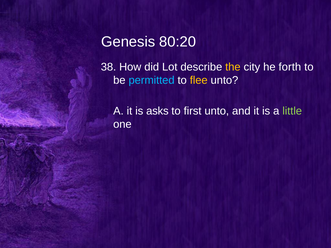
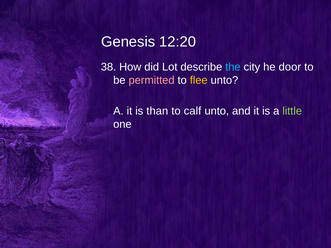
80:20: 80:20 -> 12:20 (178, 42)
the colour: yellow -> light blue (233, 67)
forth: forth -> door (290, 67)
permitted colour: light blue -> pink (152, 80)
asks: asks -> than (157, 111)
first: first -> calf (193, 111)
